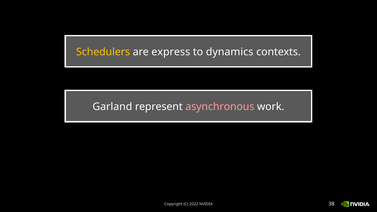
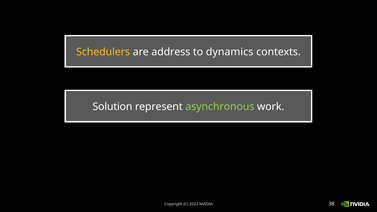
express: express -> address (171, 52)
Garland: Garland -> Solution (112, 107)
asynchronous colour: pink -> light green (220, 107)
